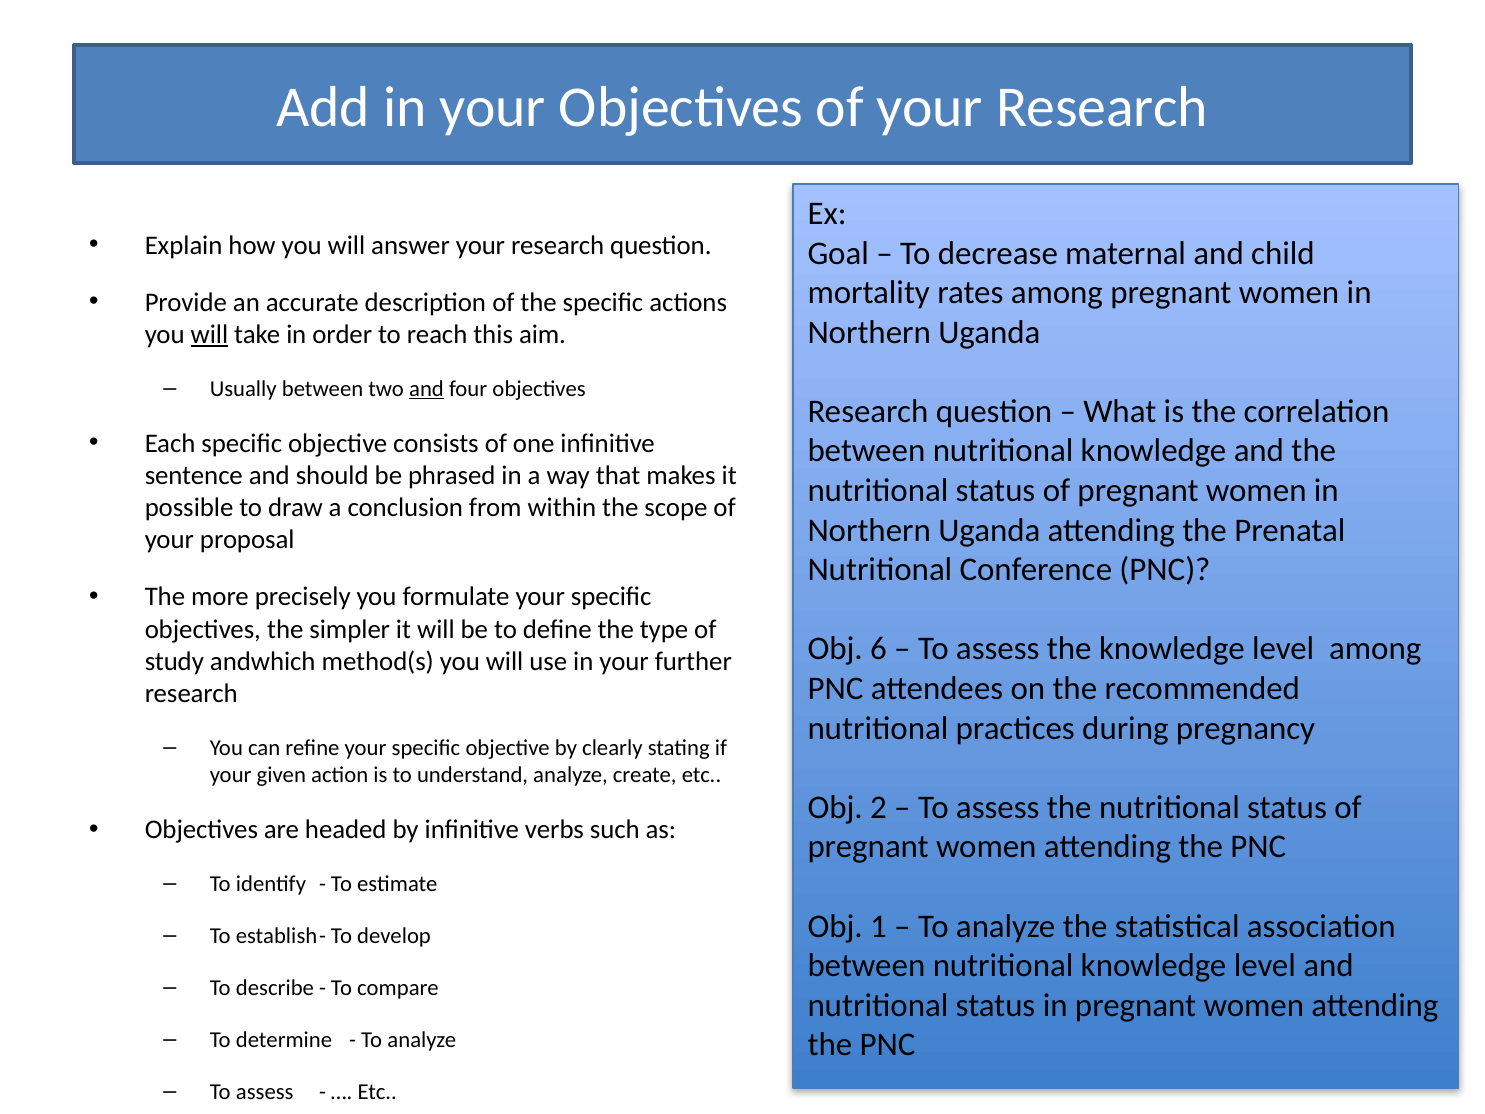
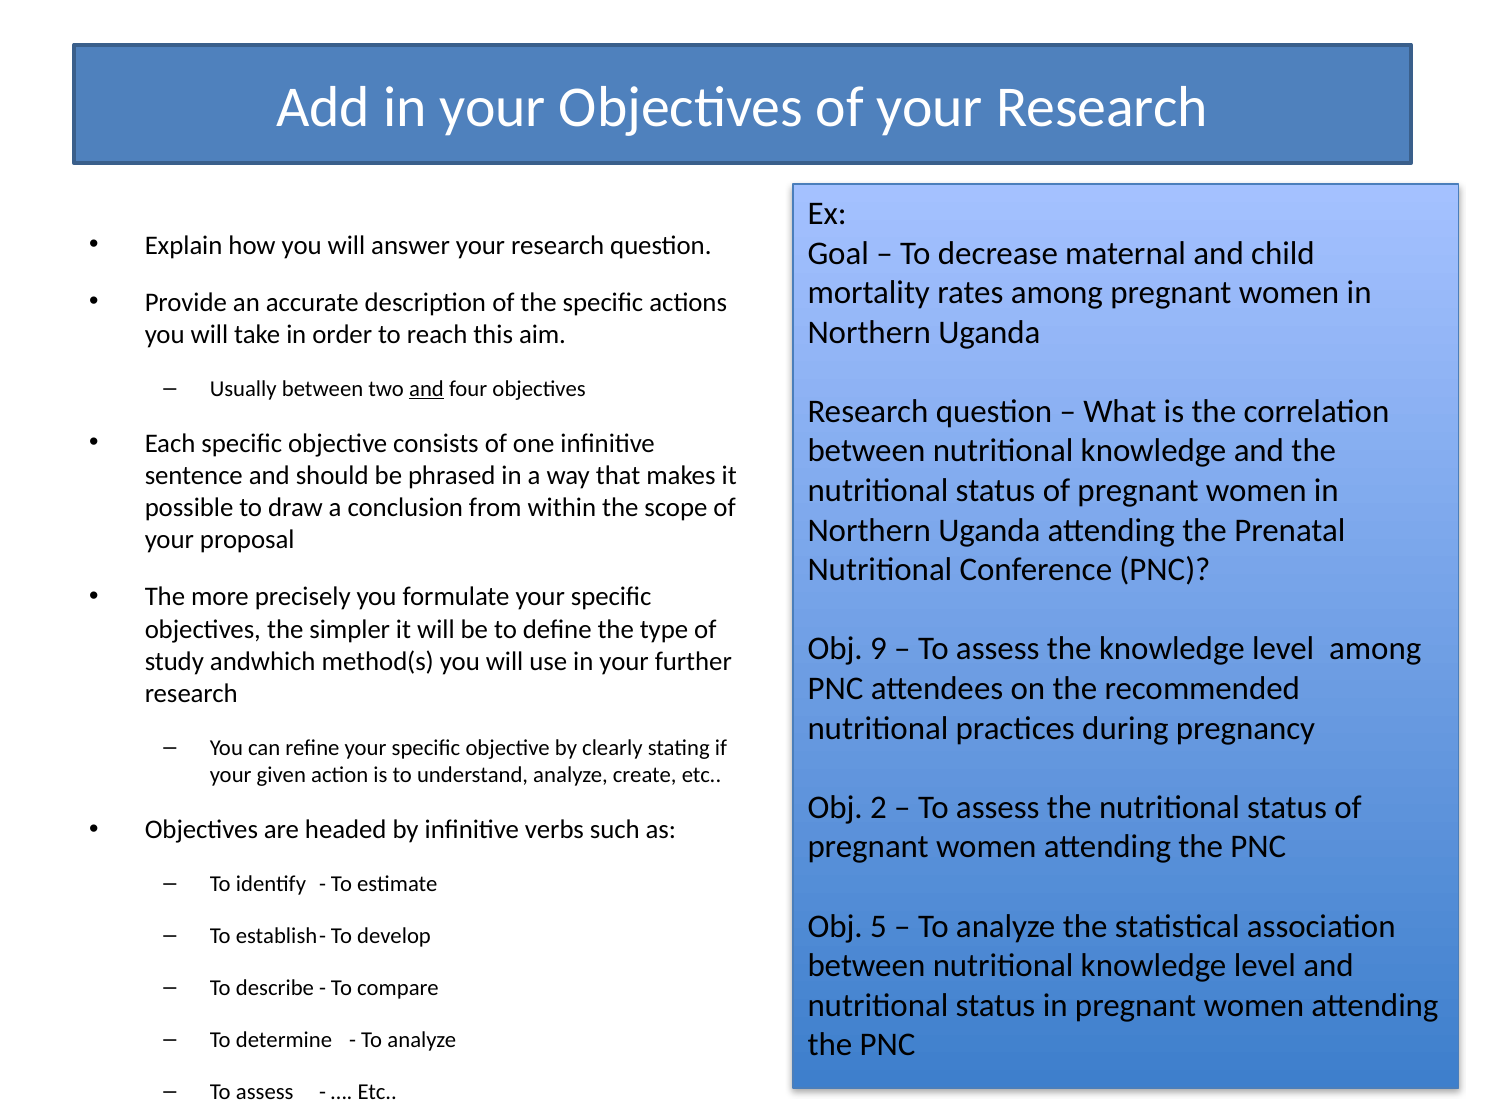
will underline: present -> none (209, 334)
6: 6 -> 9 (879, 649)
1: 1 -> 5 (879, 926)
